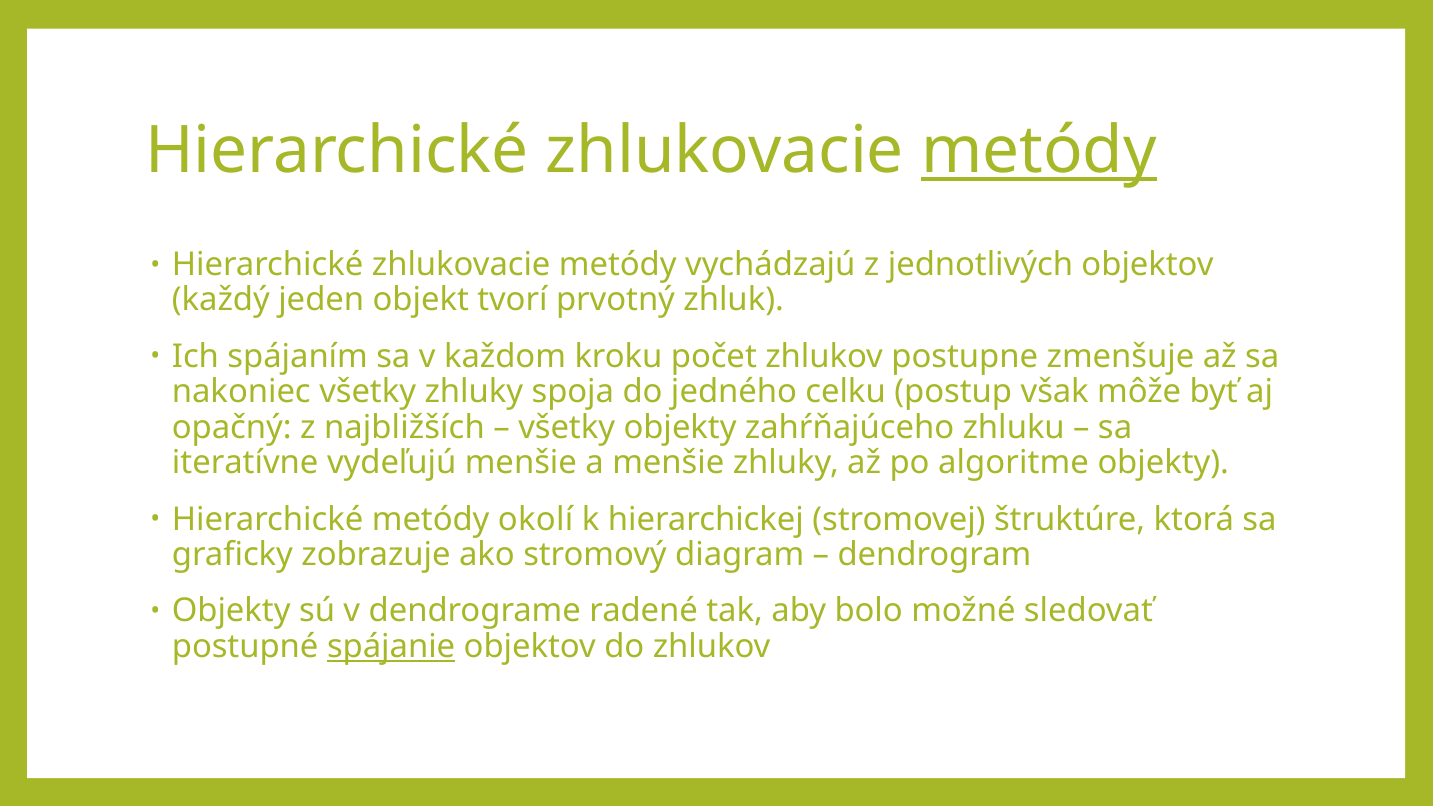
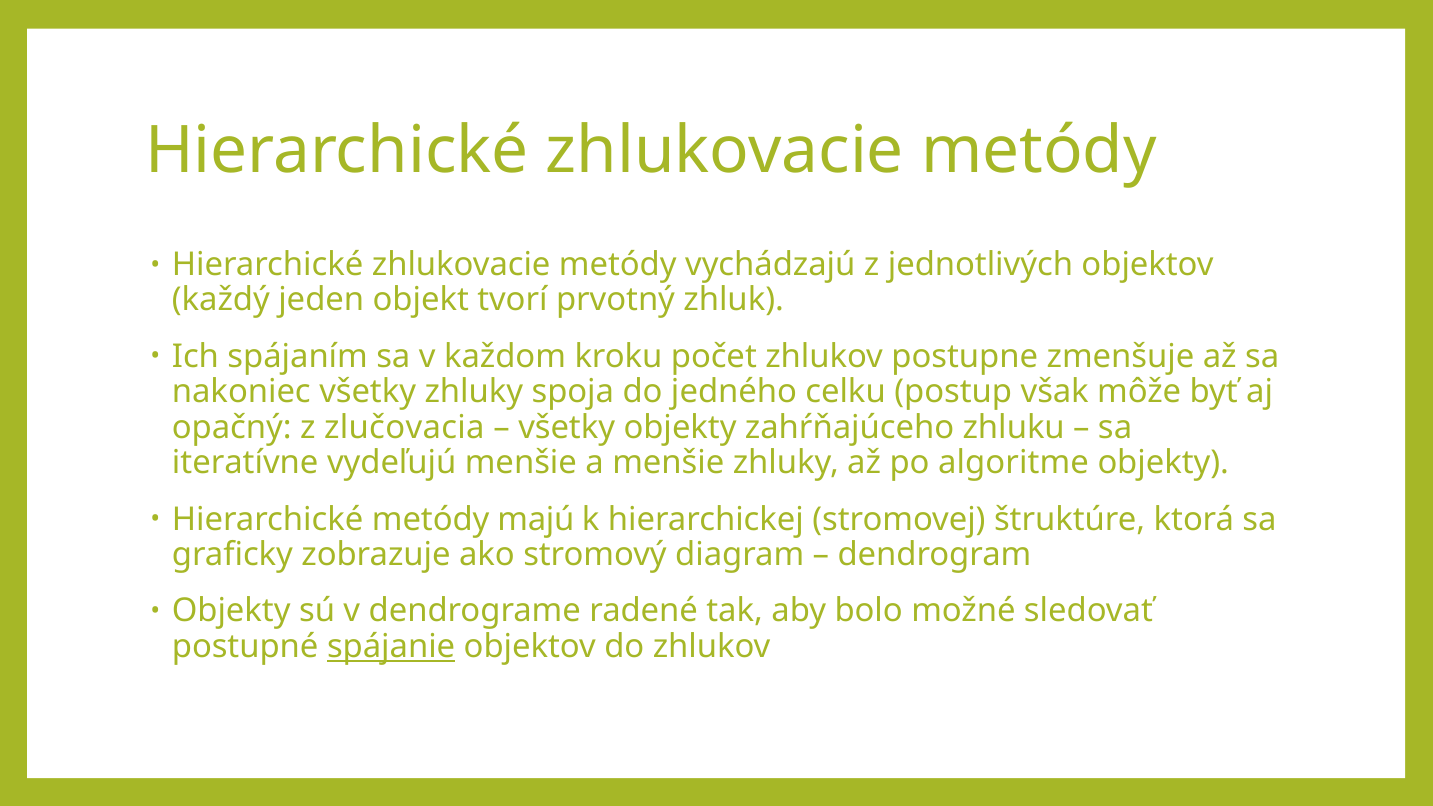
metódy underline: present -> none (1039, 151)
najbližších: najbližších -> zlučovacia (404, 427)
okolí: okolí -> majú (536, 519)
